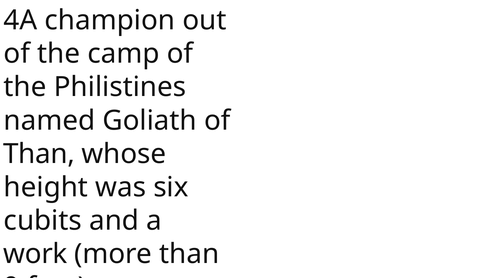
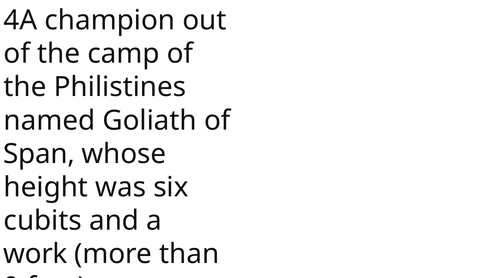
Than: Than -> Span (39, 154)
